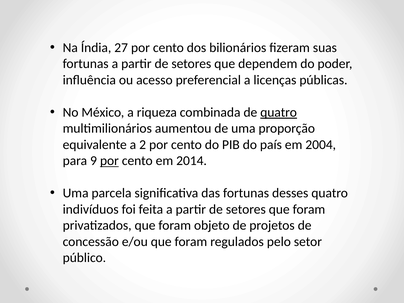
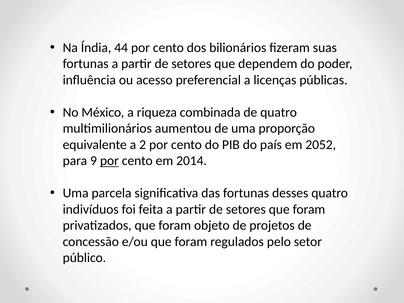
27: 27 -> 44 (121, 48)
quatro underline: present -> none (279, 112)
2004: 2004 -> 2052 (321, 145)
